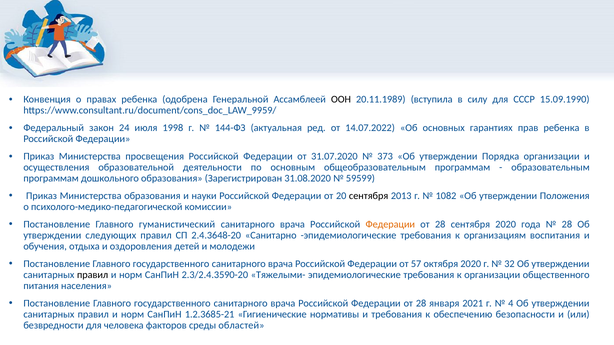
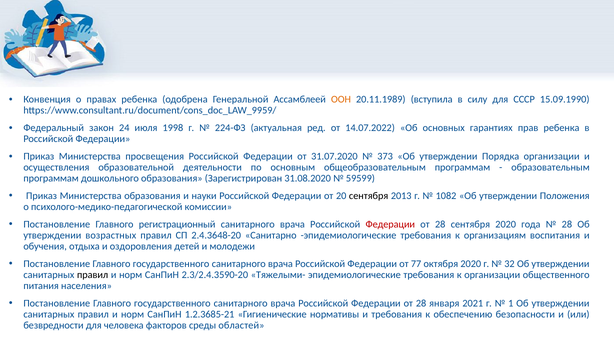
ООН colour: black -> orange (341, 100)
144-ФЗ: 144-ФЗ -> 224-ФЗ (230, 128)
гуманистический: гуманистический -> регистрационный (177, 225)
Федерации colour: orange -> red (390, 225)
следующих: следующих -> возрастных (111, 236)
57: 57 -> 77 (416, 264)
4: 4 -> 1 (511, 304)
